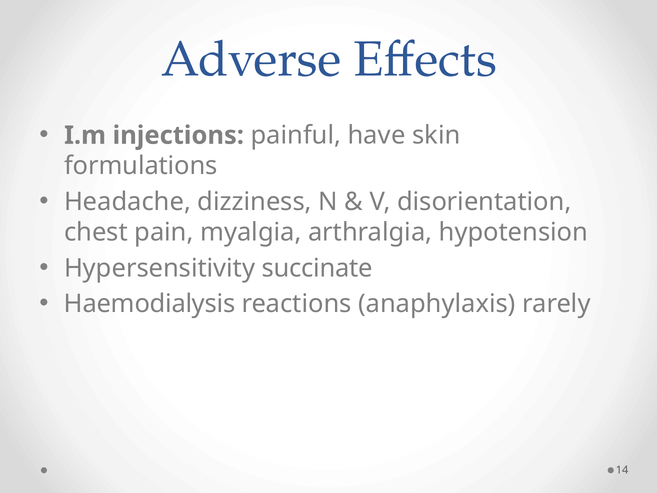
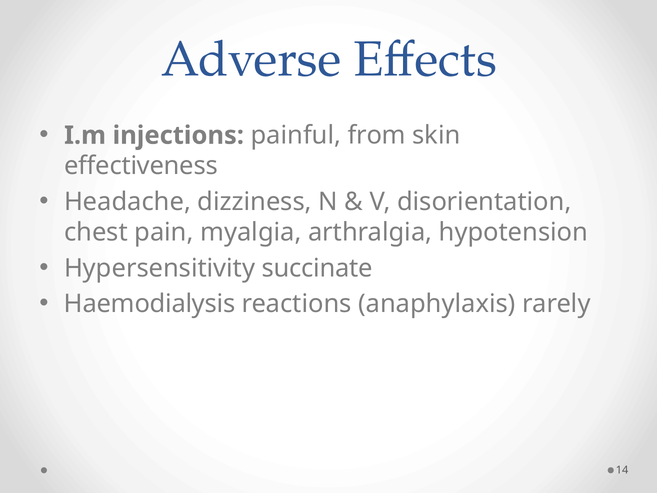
have: have -> from (377, 135)
formulations: formulations -> effectiveness (141, 166)
